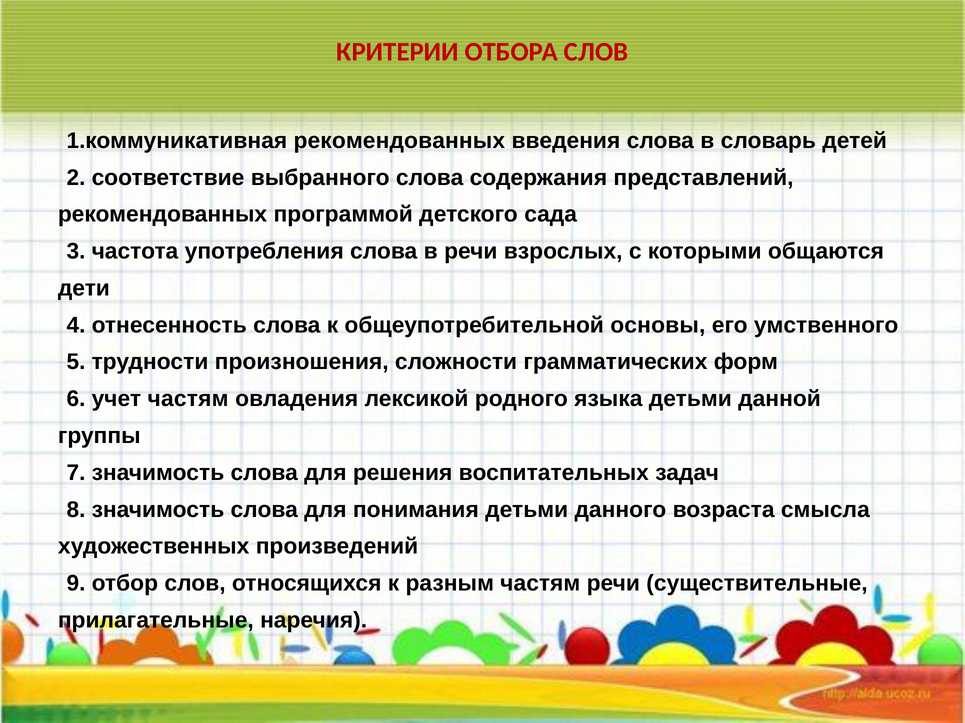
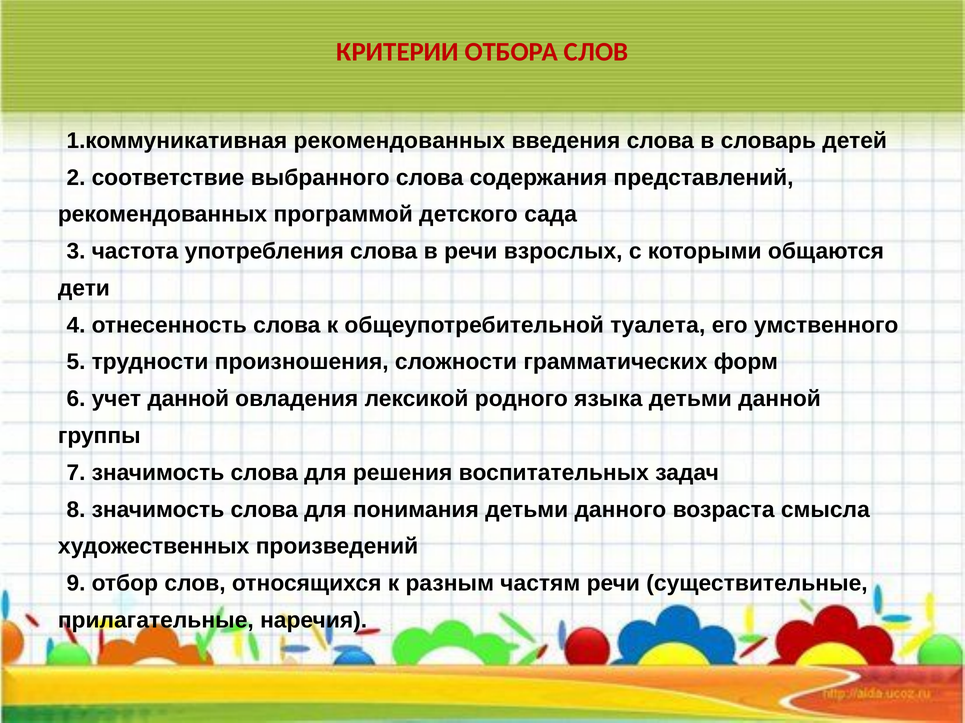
основы: основы -> туалета (658, 325)
учет частям: частям -> данной (188, 399)
